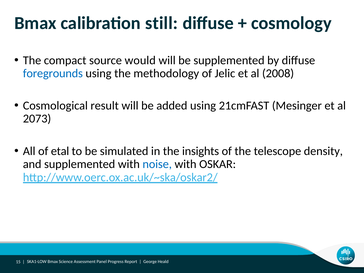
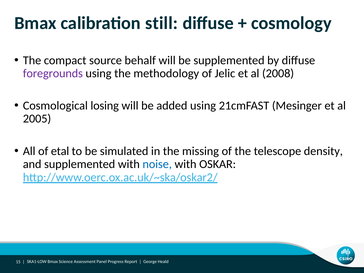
would: would -> behalf (140, 60)
foregrounds colour: blue -> purple (53, 73)
result: result -> losing (105, 106)
2073: 2073 -> 2005 (37, 119)
insights: insights -> missing (201, 151)
